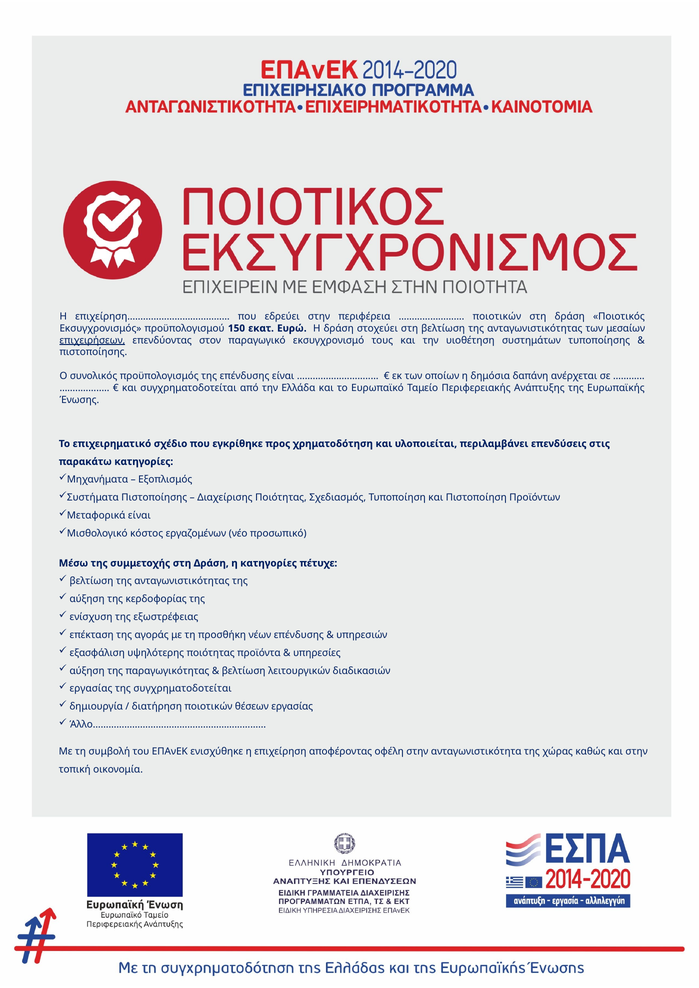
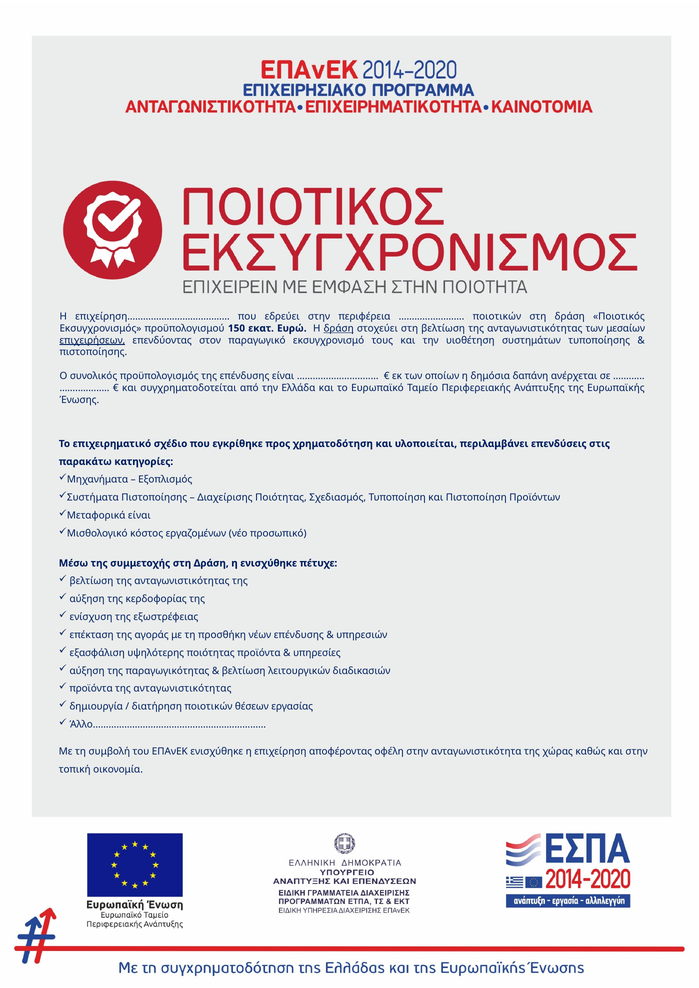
δράση underline: none -> present (339, 328)
η κατηγορίες: κατηγορίες -> ενισχύθηκε (269, 563)
εργασίας: εργασίας -> προϊόντα (91, 689)
συγχρηματοδοτείται: συγχρηματοδοτείται -> ανταγωνιστικότητας (182, 689)
